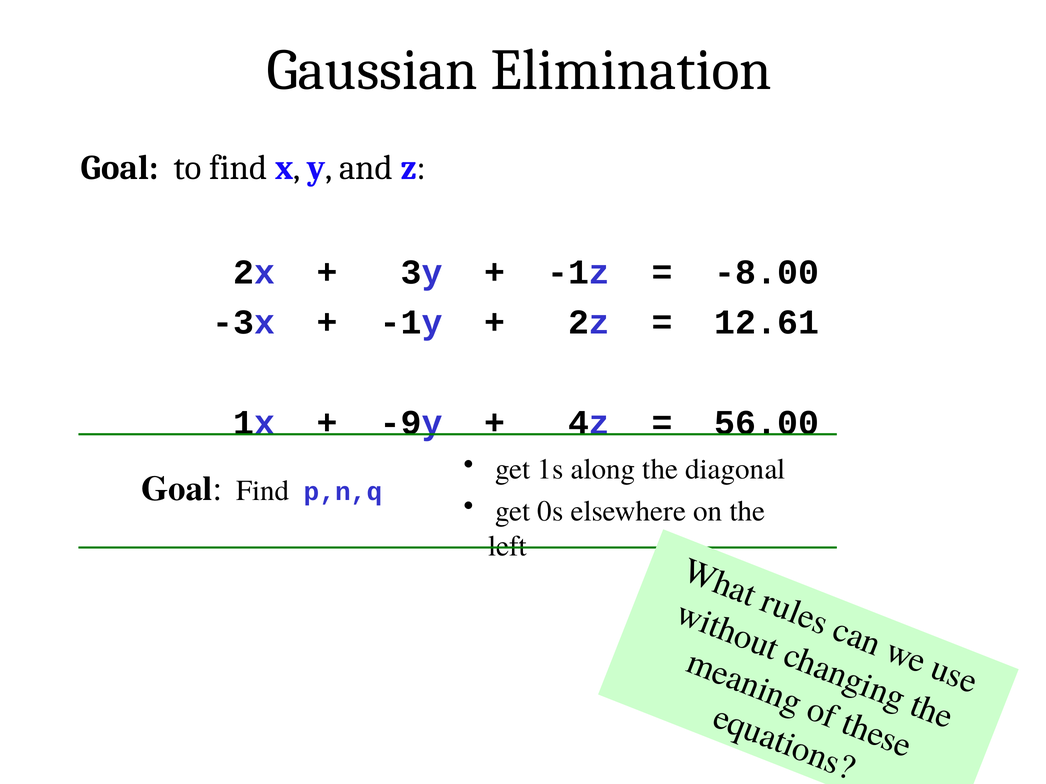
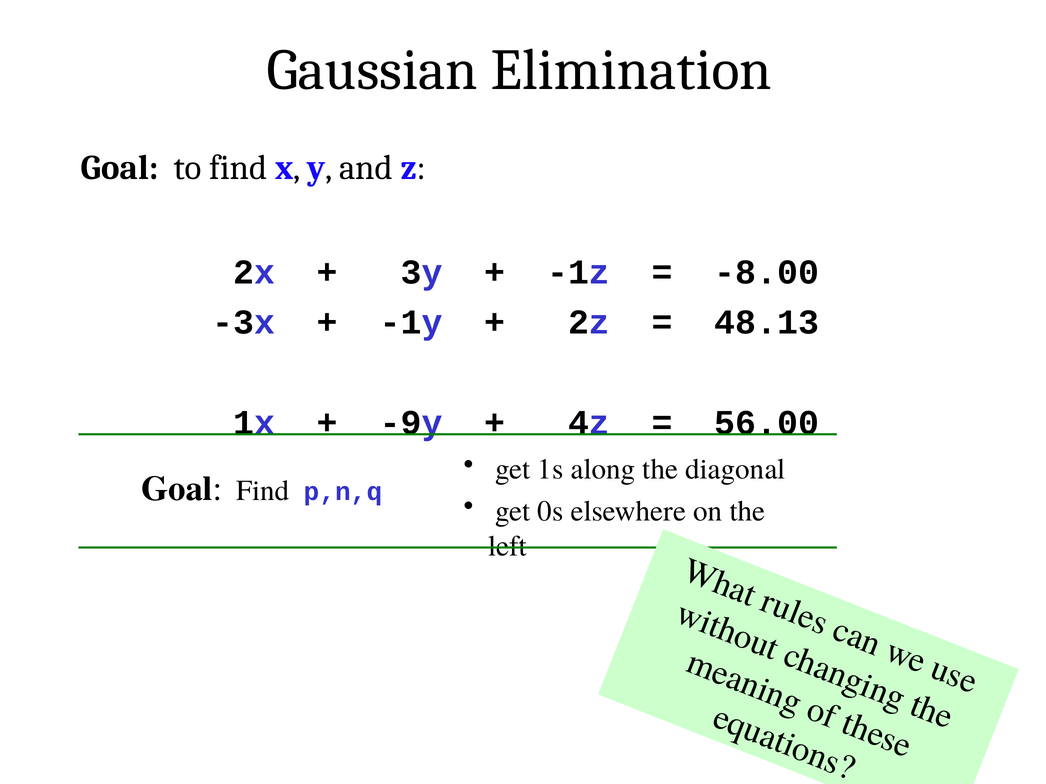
12.61: 12.61 -> 48.13 (767, 322)
